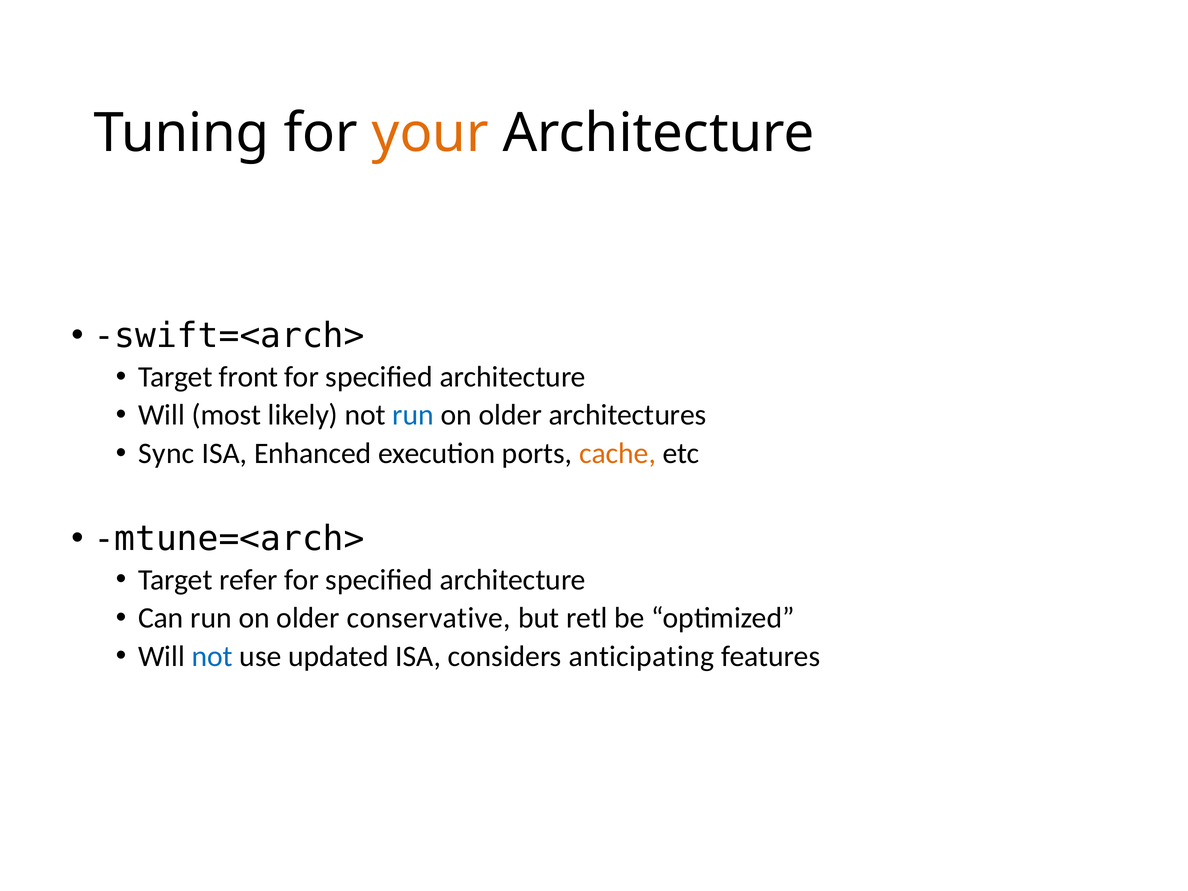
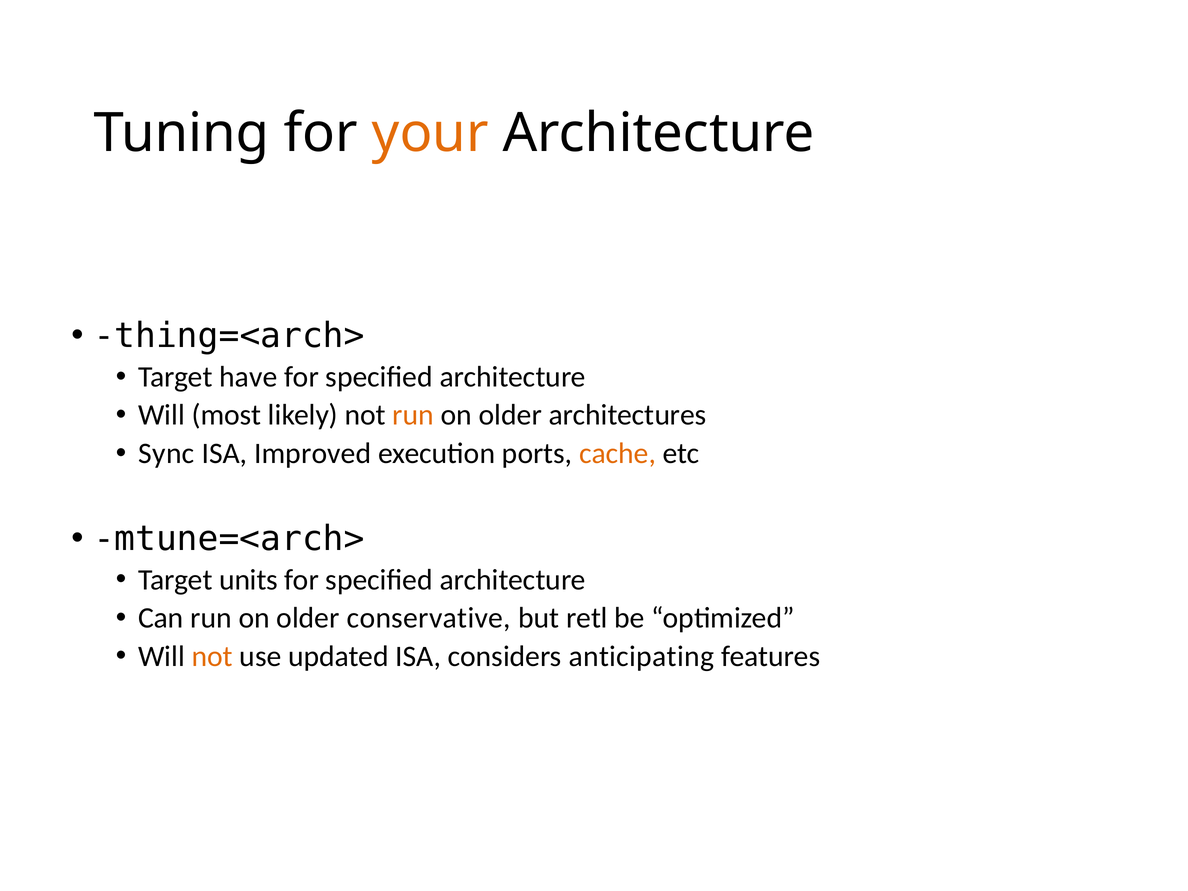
swift=<arch>: swift=<arch> -> thing=<arch> (229, 336)
front: front -> have (248, 377)
run colour: blue -> orange (413, 415)
Enhanced: Enhanced -> Improved (313, 453)
refer: refer -> units (249, 580)
not colour: blue -> orange (212, 656)
